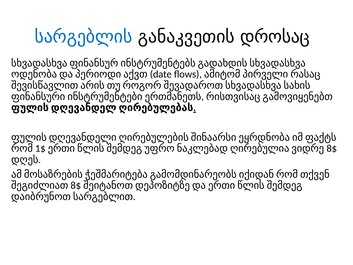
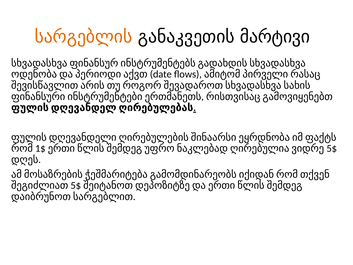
სარგებლის colour: blue -> orange (83, 37)
დროსაც: დროსაც -> მარტივი (275, 37)
1$ 8$: 8$ -> 5$ (332, 148)
8$: 8$ -> 5$ (76, 185)
